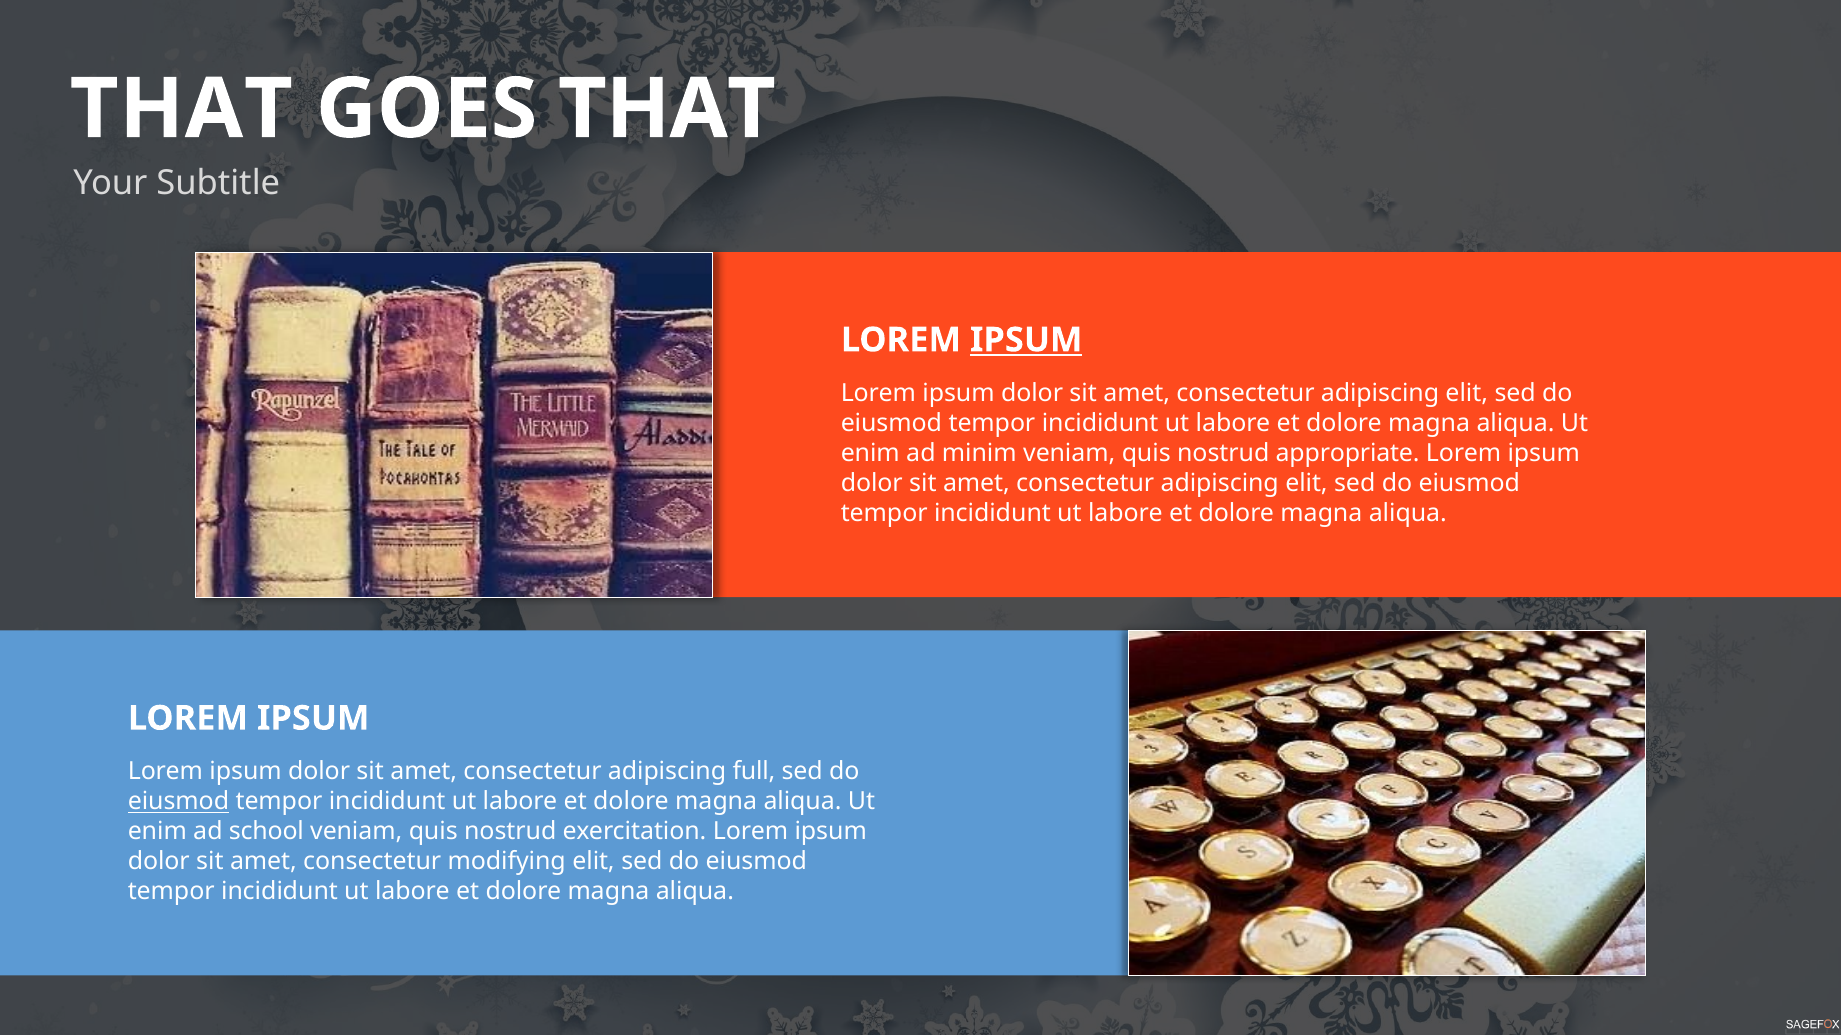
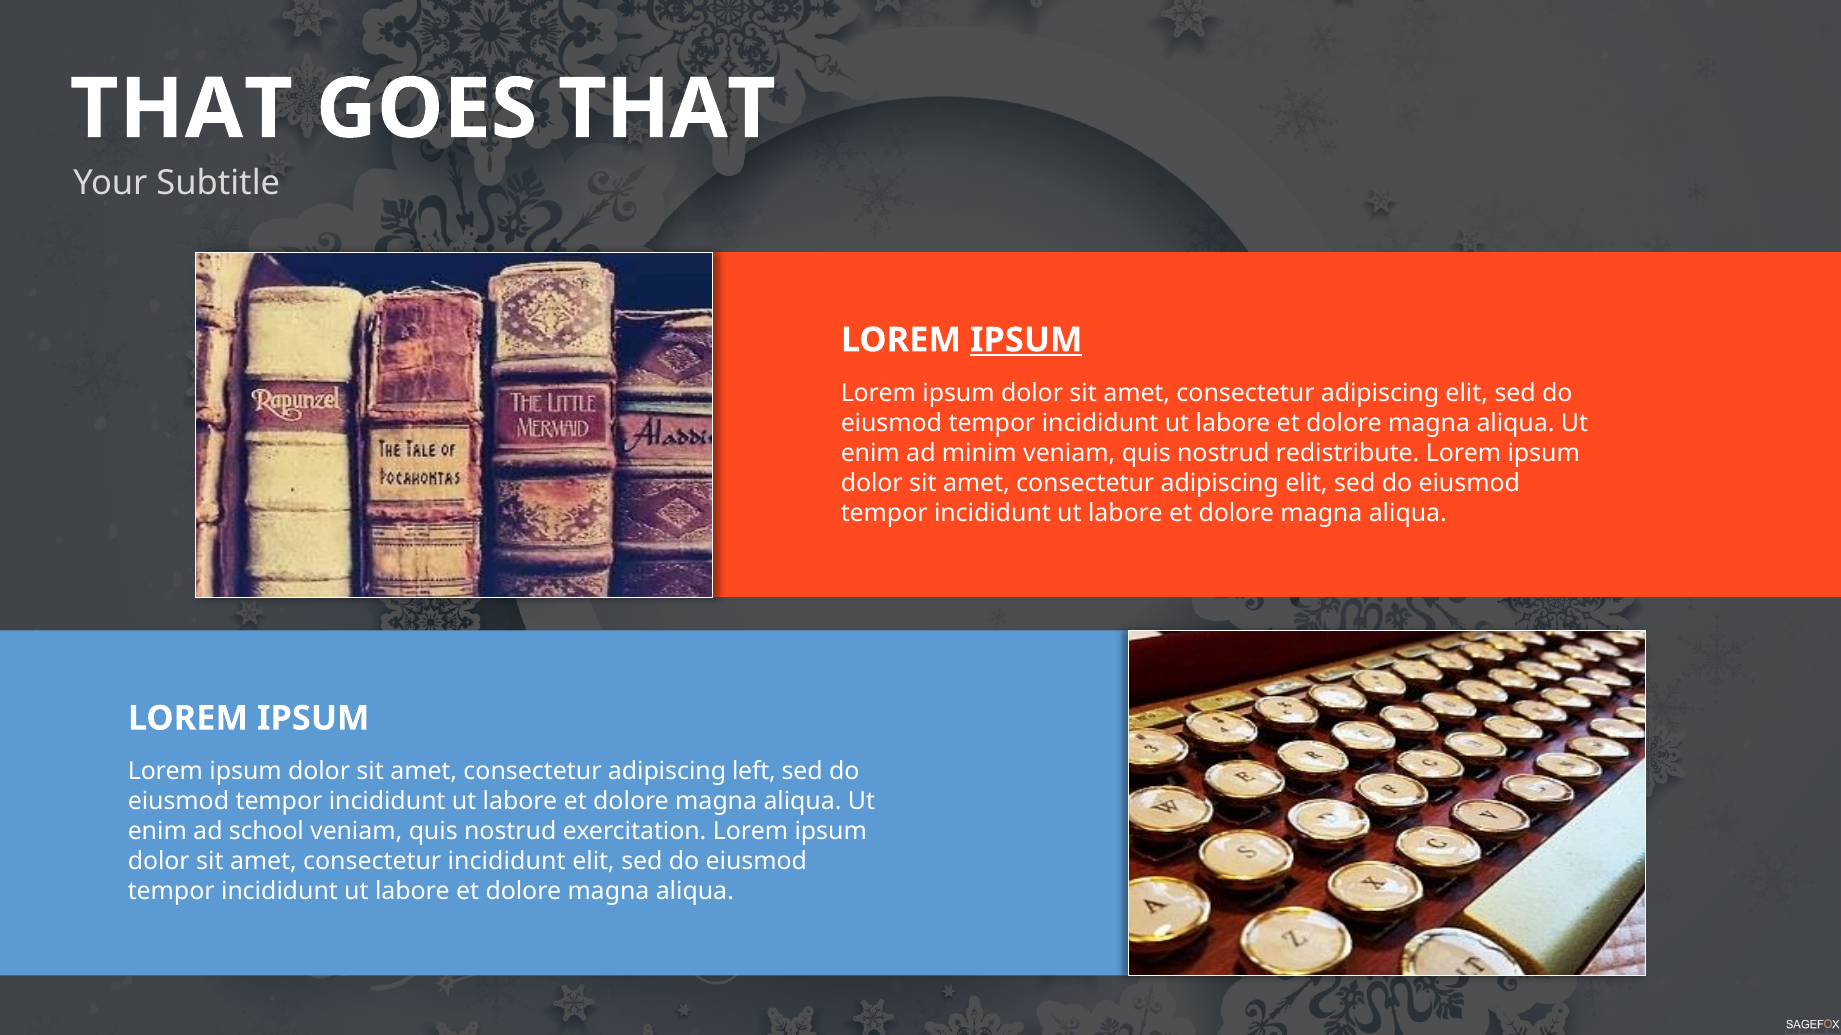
appropriate: appropriate -> redistribute (1348, 453)
full: full -> left (754, 772)
eiusmod underline: present -> none (178, 802)
consectetur modifying: modifying -> incididunt (507, 862)
